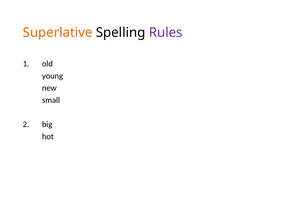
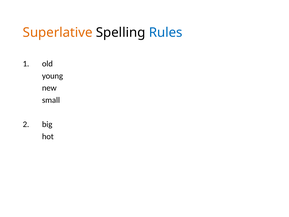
Rules colour: purple -> blue (166, 32)
